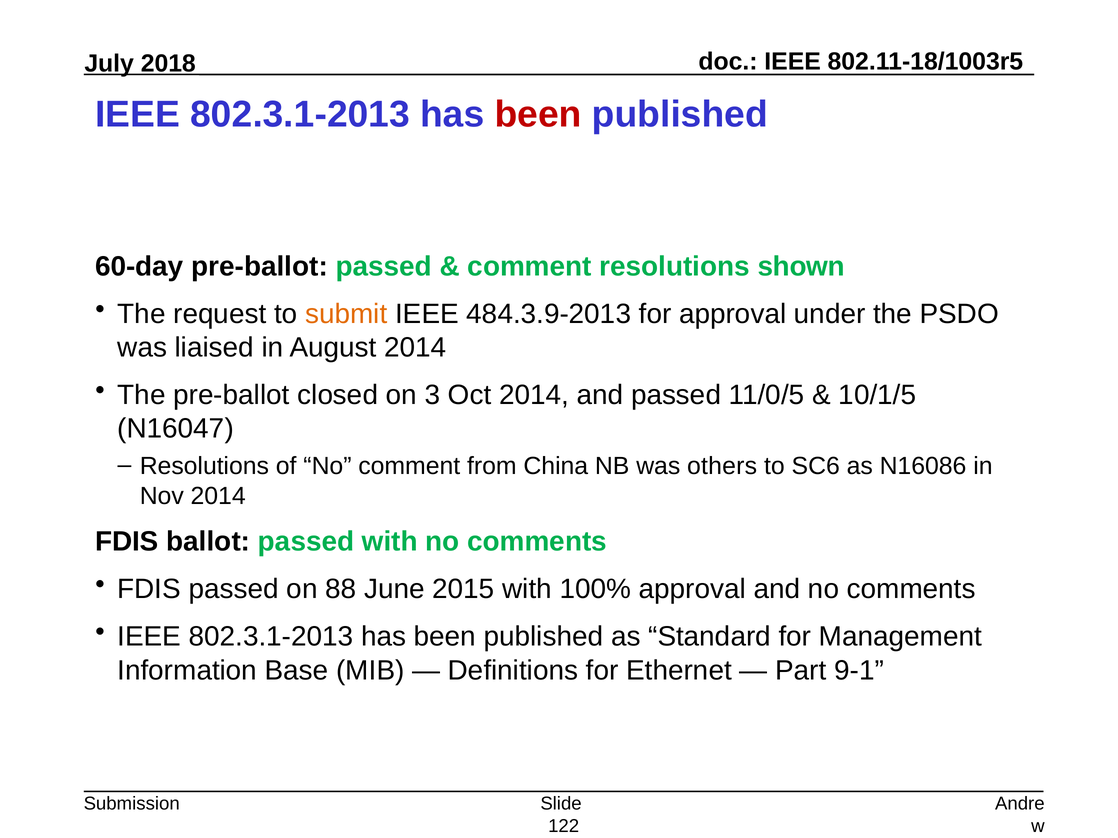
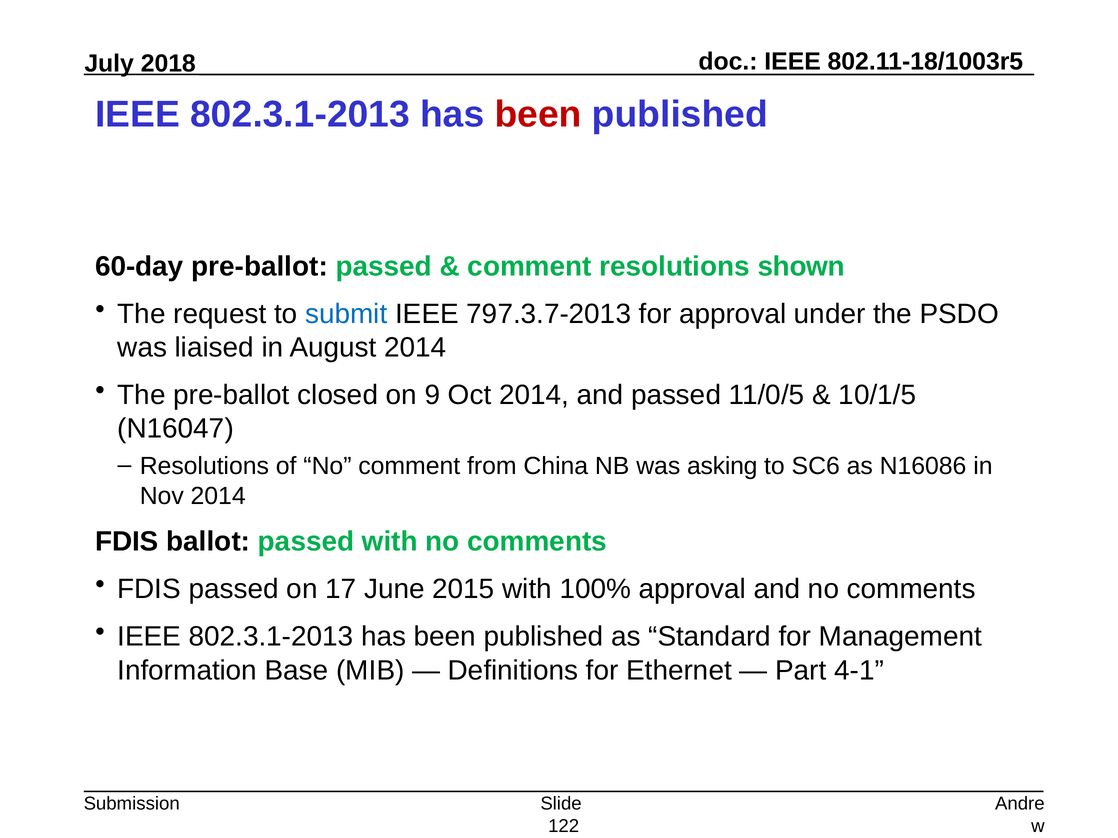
submit colour: orange -> blue (346, 314)
484.3.9-2013: 484.3.9-2013 -> 797.3.7-2013 (549, 314)
3: 3 -> 9 (432, 395)
others: others -> asking (722, 466)
88: 88 -> 17 (341, 590)
9-1: 9-1 -> 4-1 (859, 671)
